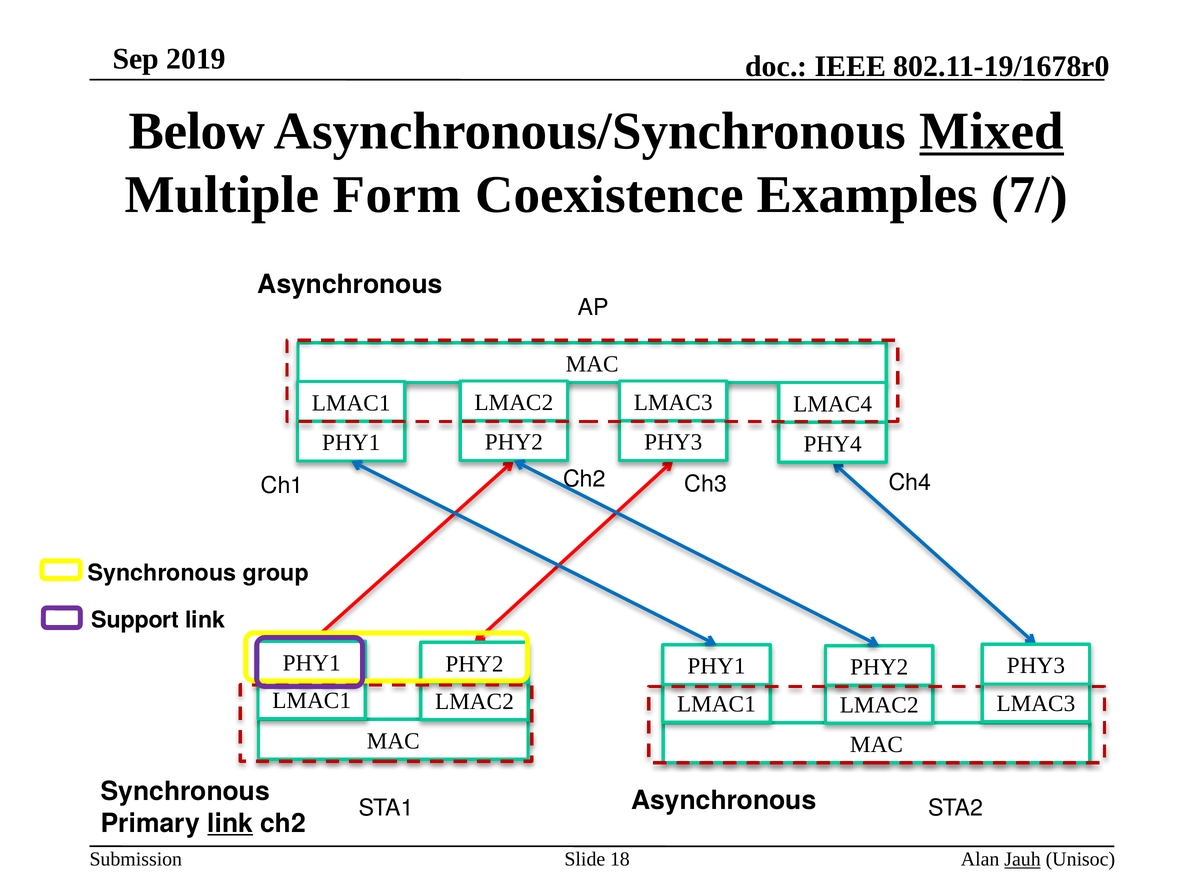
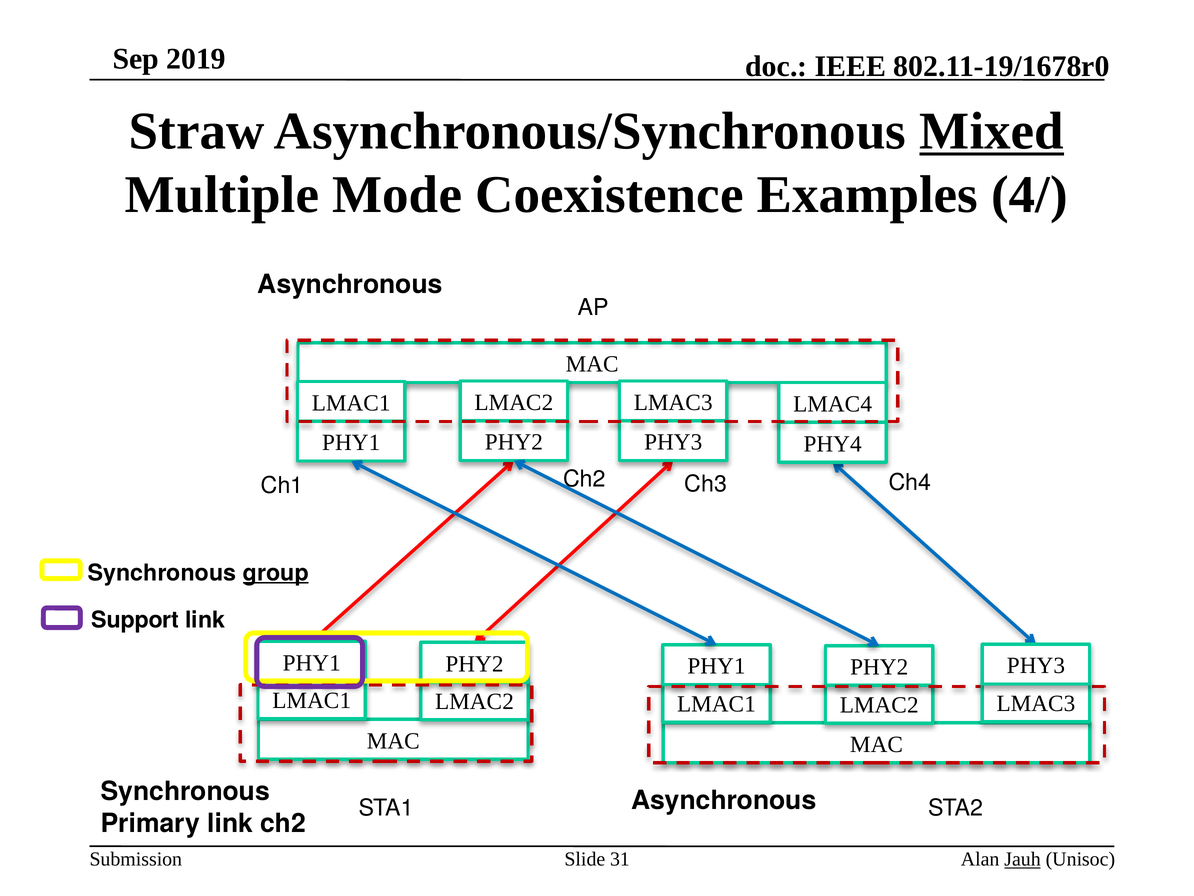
Below: Below -> Straw (197, 131)
Form: Form -> Mode (397, 195)
7/: 7/ -> 4/ (1030, 195)
group underline: none -> present (276, 573)
link underline: present -> none (230, 823)
18: 18 -> 31 (620, 859)
